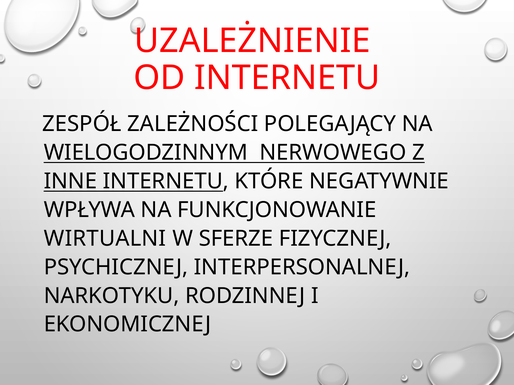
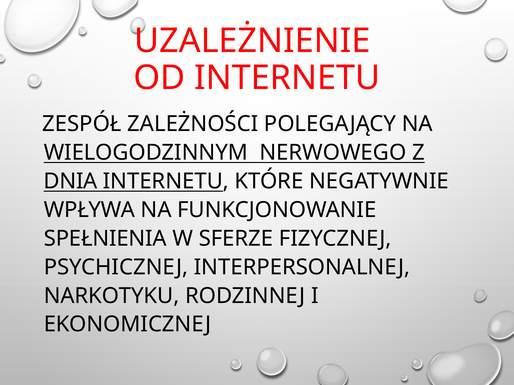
INNE: INNE -> DNIA (70, 181)
WIRTUALNI: WIRTUALNI -> SPEŁNIENIA (105, 239)
